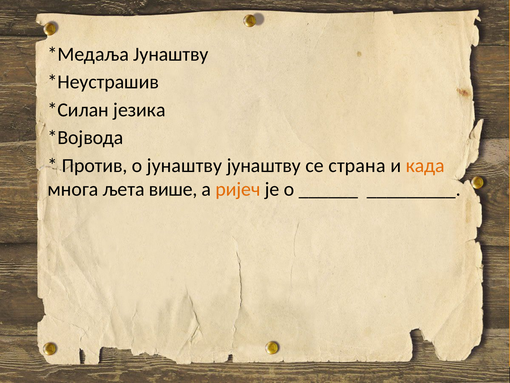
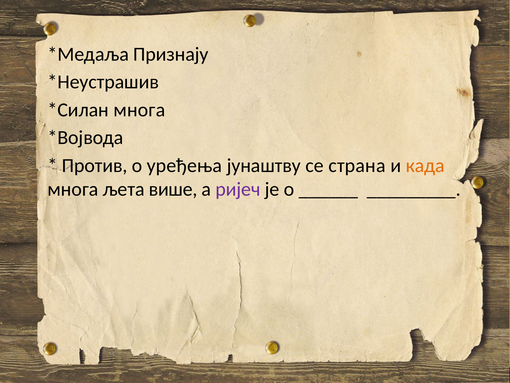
Јунаштву: Јунаштву -> Признају (171, 54)
језика: језика -> многа (139, 110)
о јунаштву: јунаштву -> уређења (184, 165)
ријеч colour: orange -> purple (238, 189)
